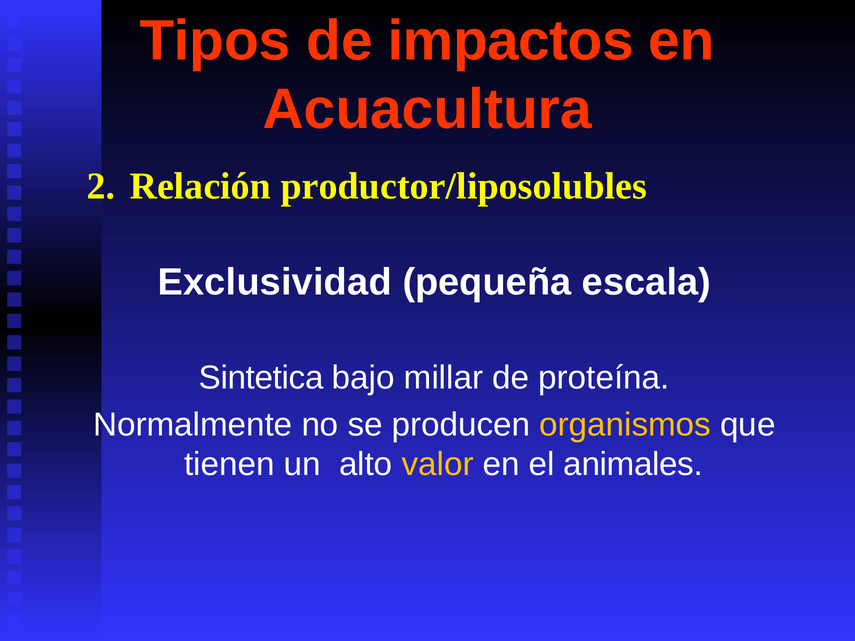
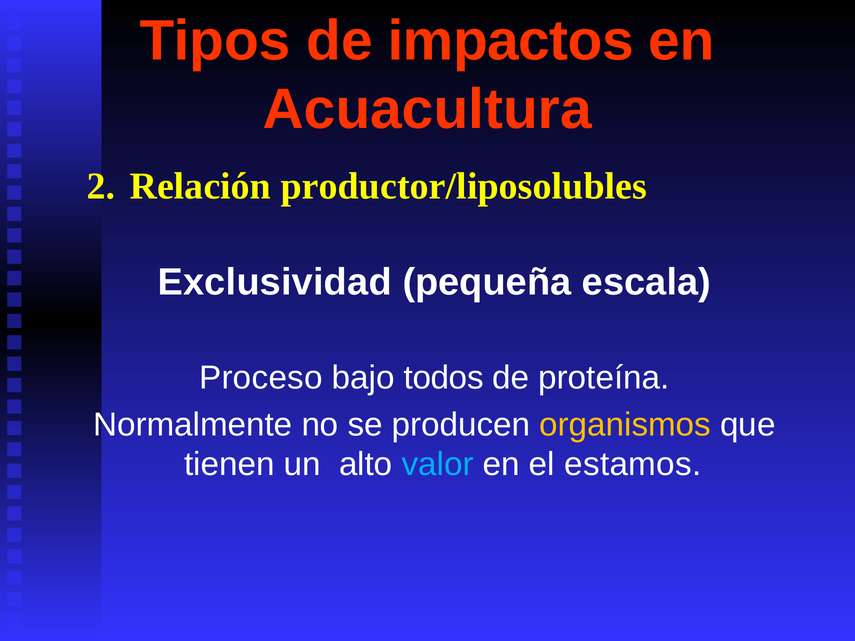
Sintetica: Sintetica -> Proceso (261, 378)
millar: millar -> todos (444, 378)
valor colour: yellow -> light blue (438, 465)
animales: animales -> estamos (633, 465)
